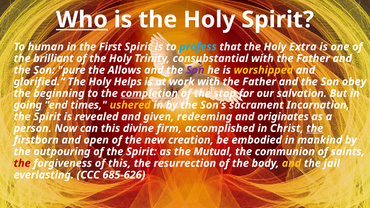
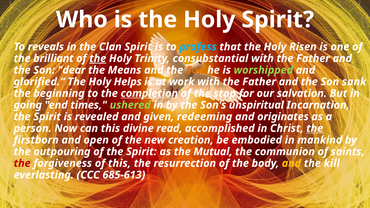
Who underline: present -> none (82, 20)
human: human -> reveals (46, 47)
First: First -> Clan (110, 47)
Extra: Extra -> Risen (303, 47)
the underline: none -> present (98, 58)
pure: pure -> dear (72, 70)
Allows: Allows -> Means (125, 70)
Son colour: purple -> orange (195, 70)
worshipped colour: yellow -> light green (263, 70)
obey: obey -> sank (354, 82)
ushered colour: yellow -> light green (130, 105)
sacrament: sacrament -> unspiritual (256, 105)
firm: firm -> read (169, 128)
jail: jail -> kill (332, 163)
685-626: 685-626 -> 685-613 (124, 175)
